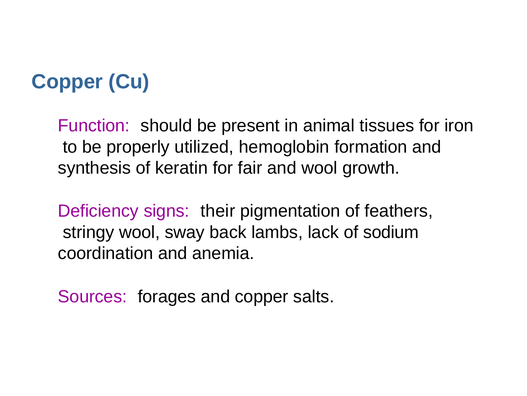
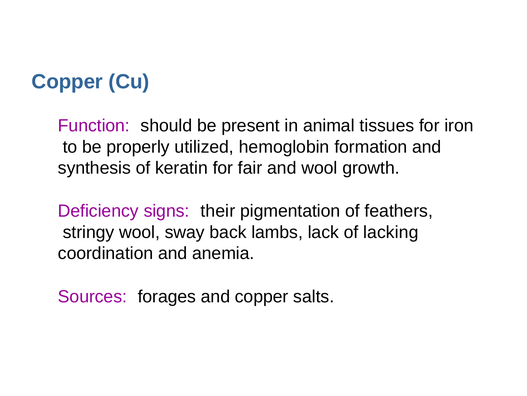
sodium: sodium -> lacking (391, 232)
